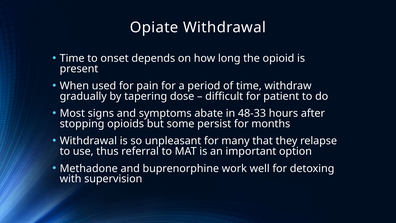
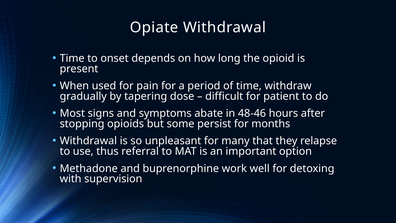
48-33: 48-33 -> 48-46 (252, 113)
